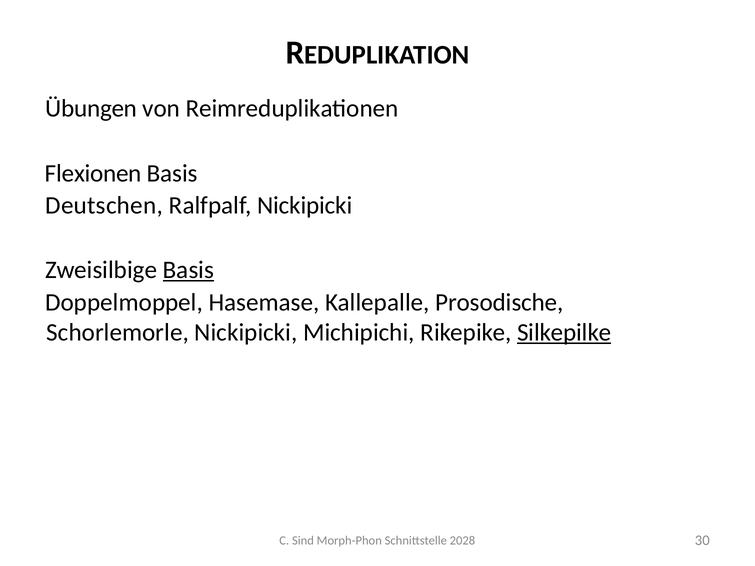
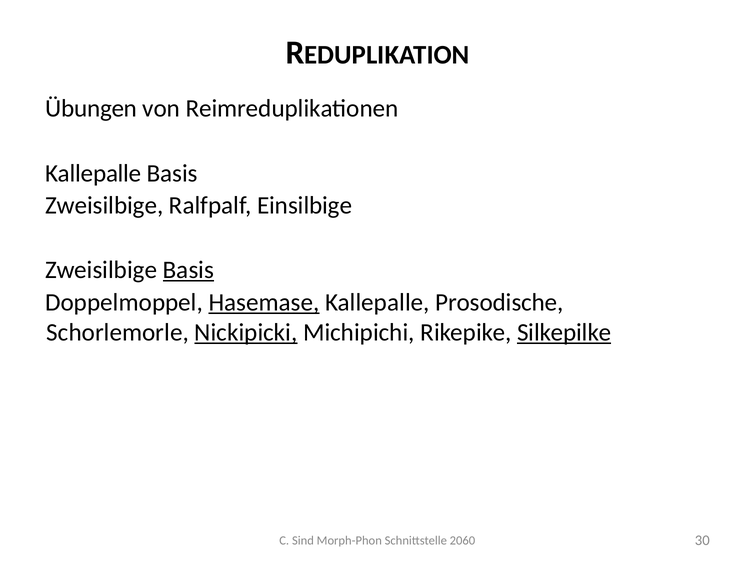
Flexionen: Flexionen -> Kallepalle (93, 173)
Deutschen: Deutschen -> Zweisilbige (104, 206)
Ralfpalf Nickipicki: Nickipicki -> Einsilbige (305, 206)
Hasemase underline: none -> present (264, 303)
Nickipicki underline: none -> present (246, 333)
2028: 2028 -> 2060 (462, 541)
